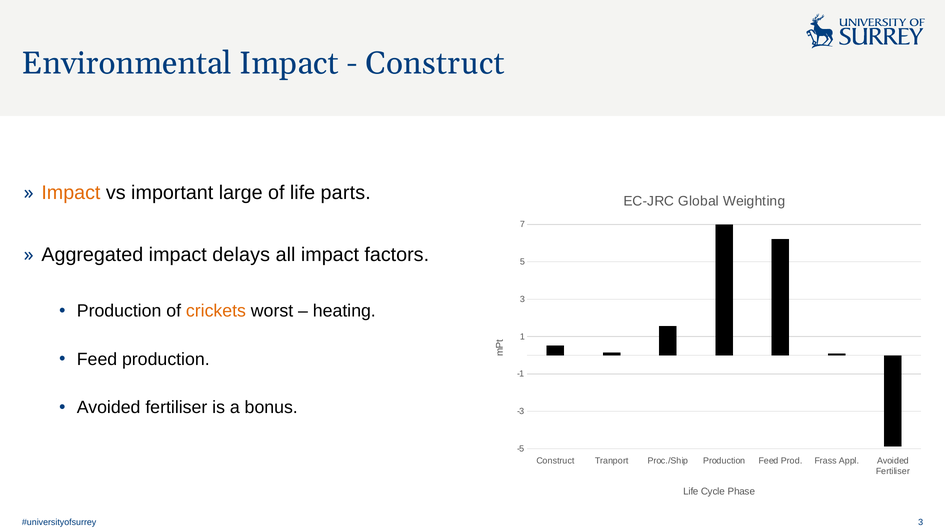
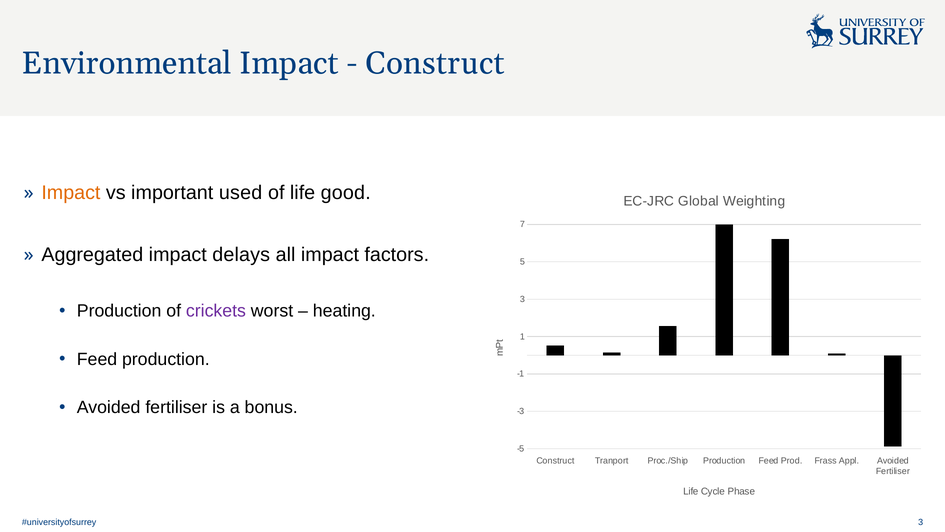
large: large -> used (241, 192)
parts: parts -> good (346, 192)
crickets colour: orange -> purple (216, 311)
